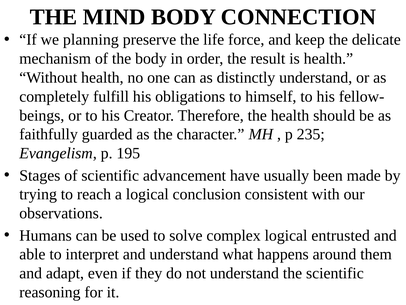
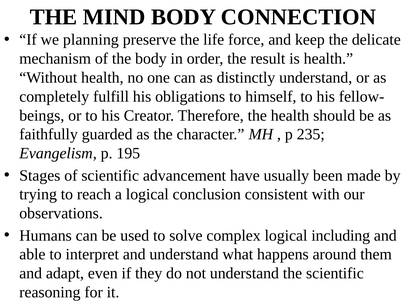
entrusted: entrusted -> including (341, 235)
